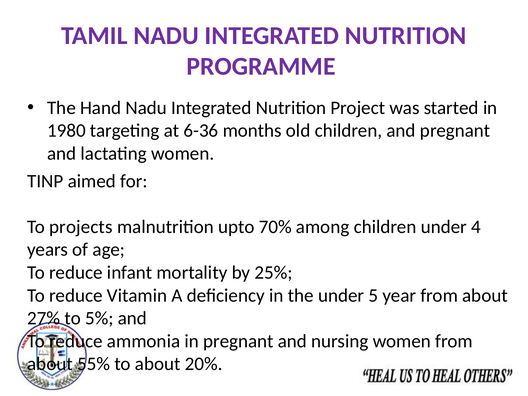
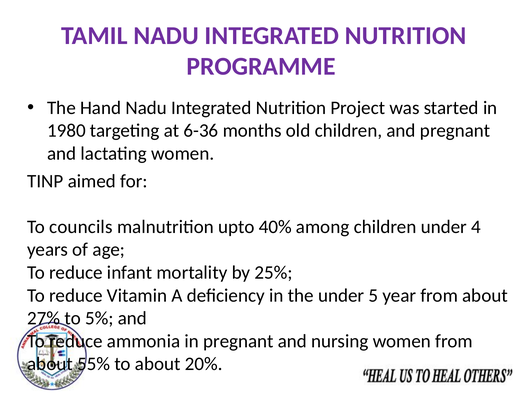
projects: projects -> councils (81, 227)
70%: 70% -> 40% (275, 227)
